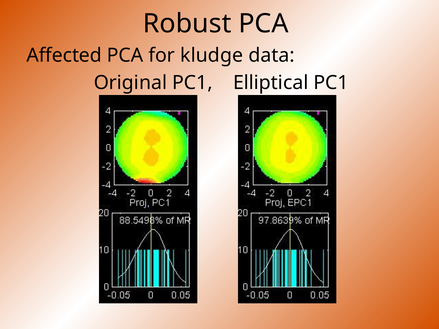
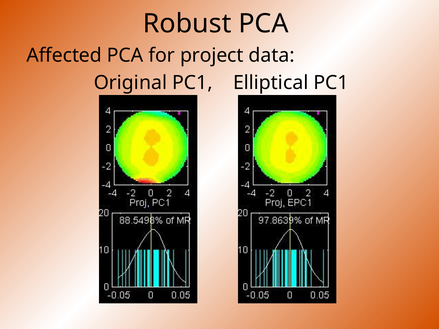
kludge: kludge -> project (212, 56)
